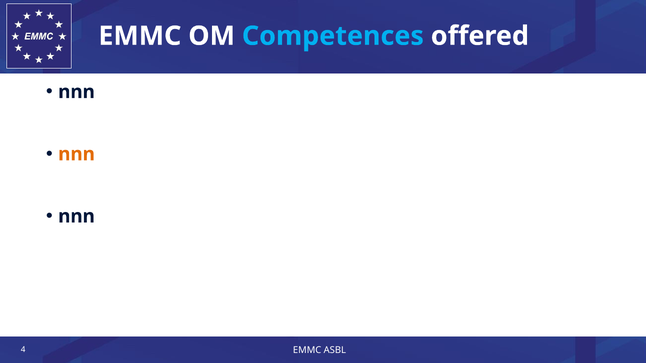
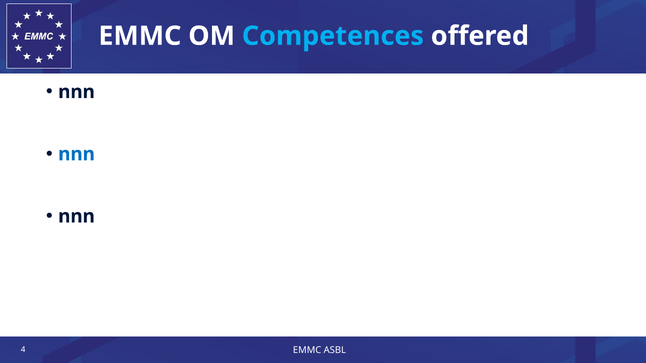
nnn colour: orange -> blue (77, 154)
